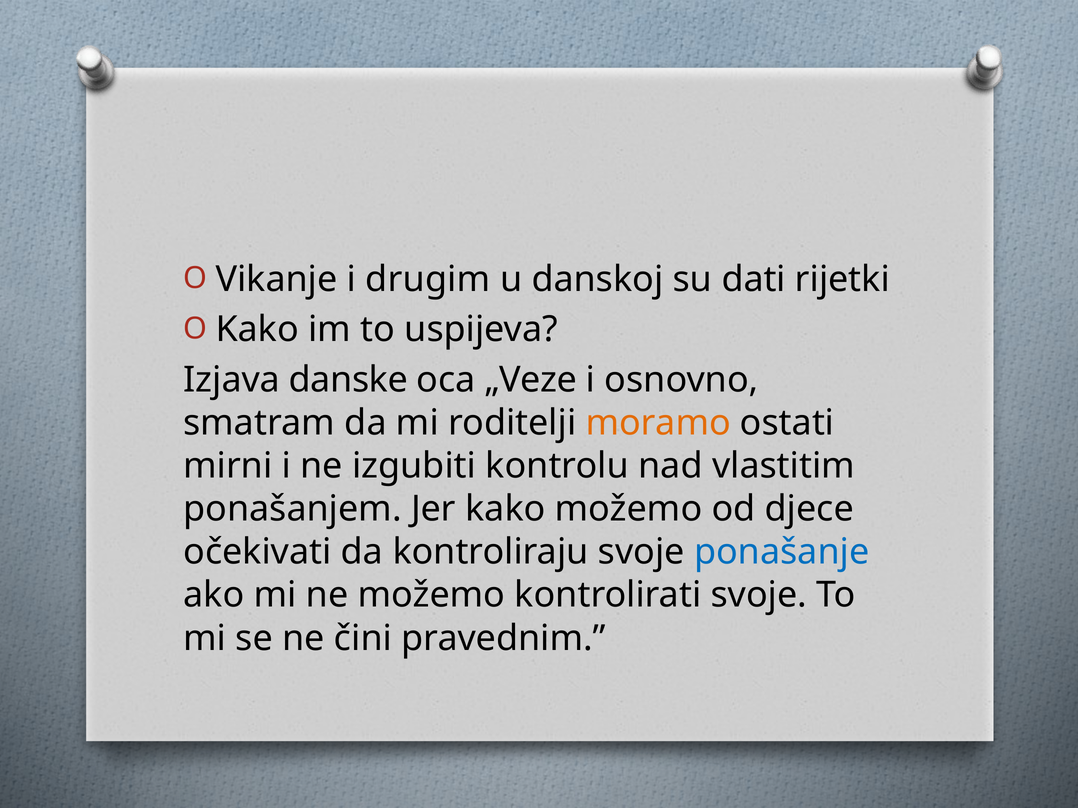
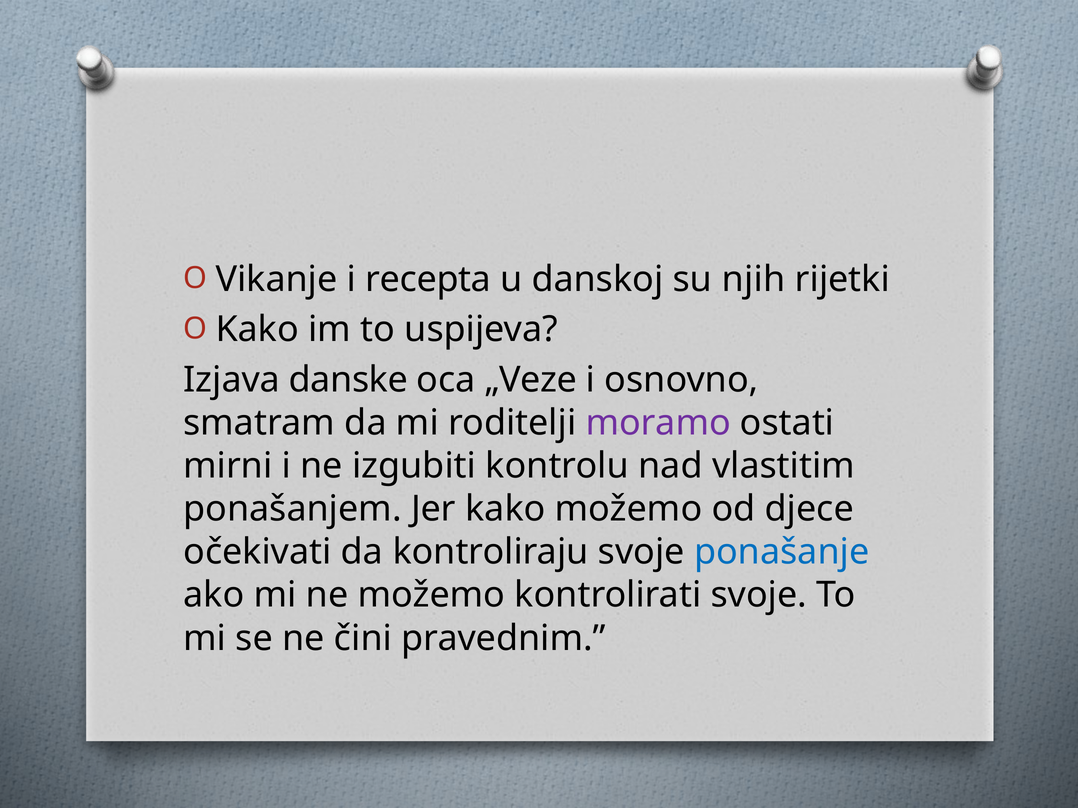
drugim: drugim -> recepta (428, 279)
dati: dati -> njih (753, 279)
moramo colour: orange -> purple (658, 423)
